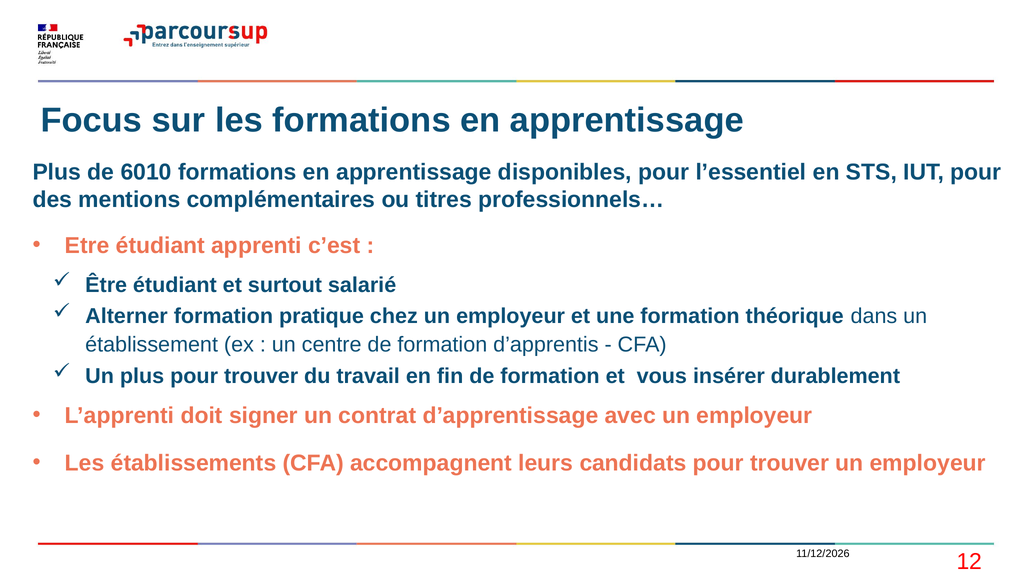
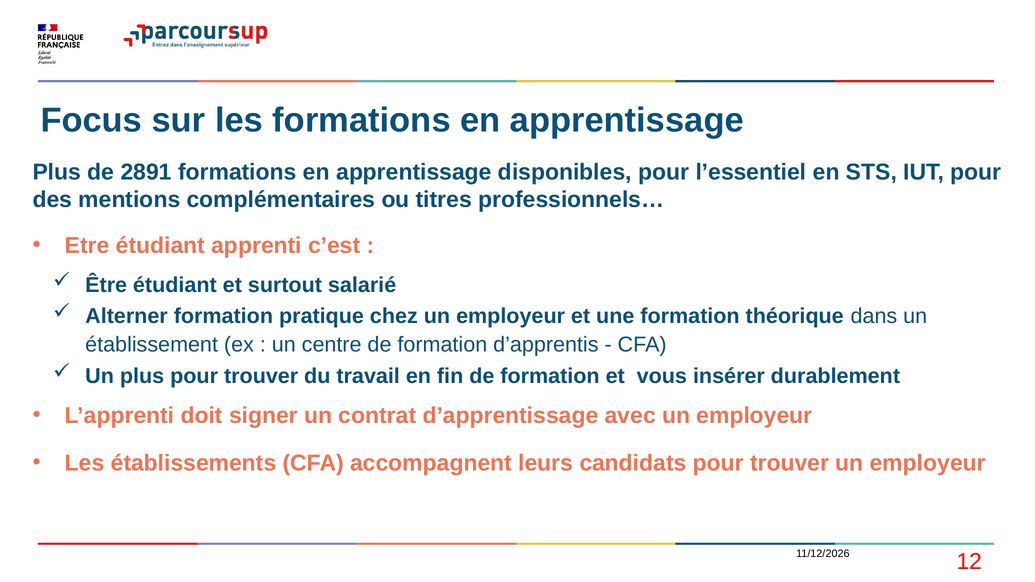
6010: 6010 -> 2891 (146, 172)
